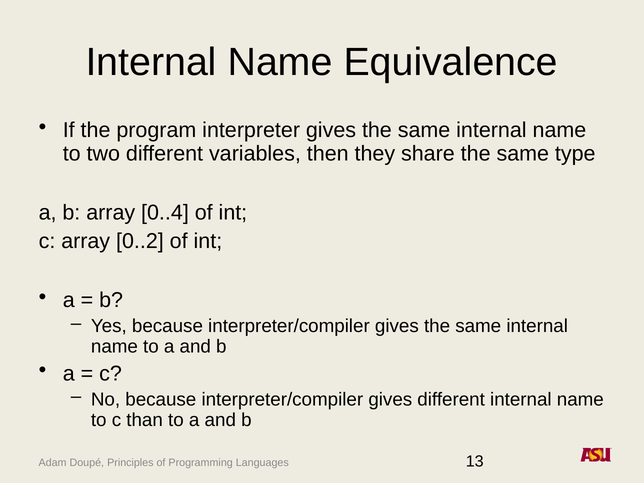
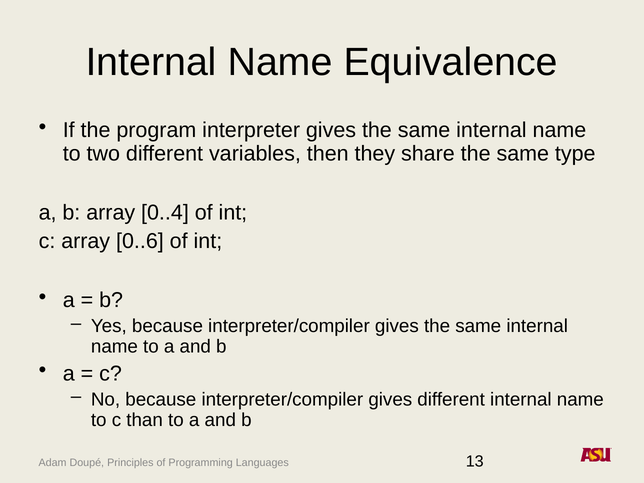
0..2: 0..2 -> 0..6 (140, 241)
